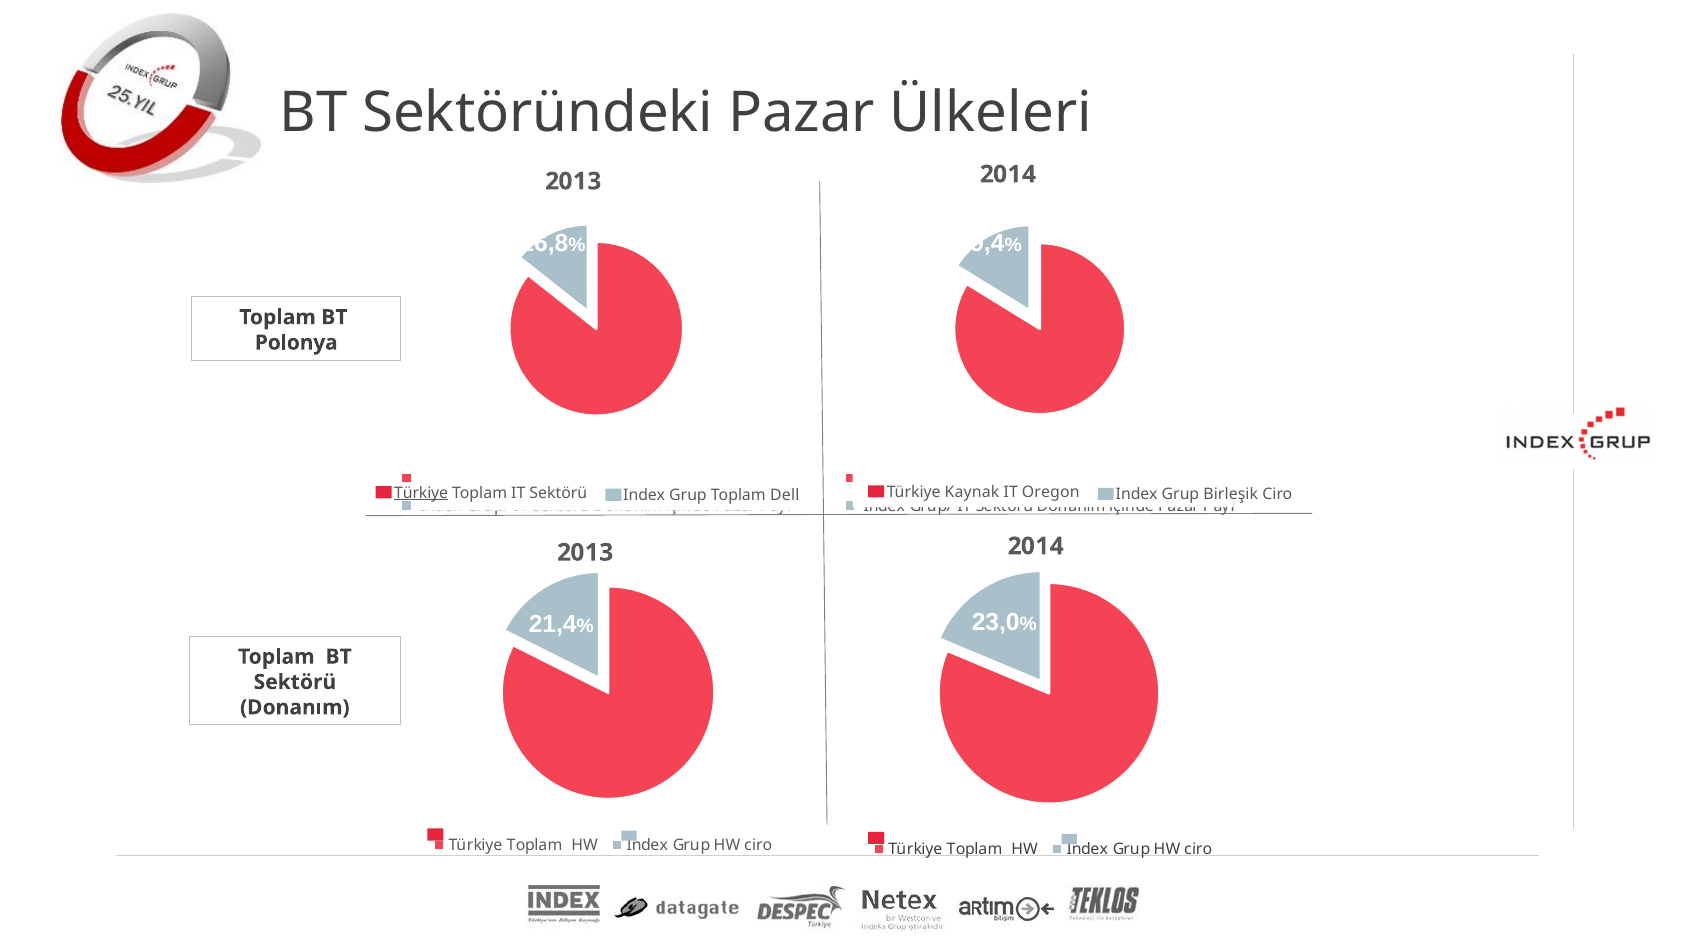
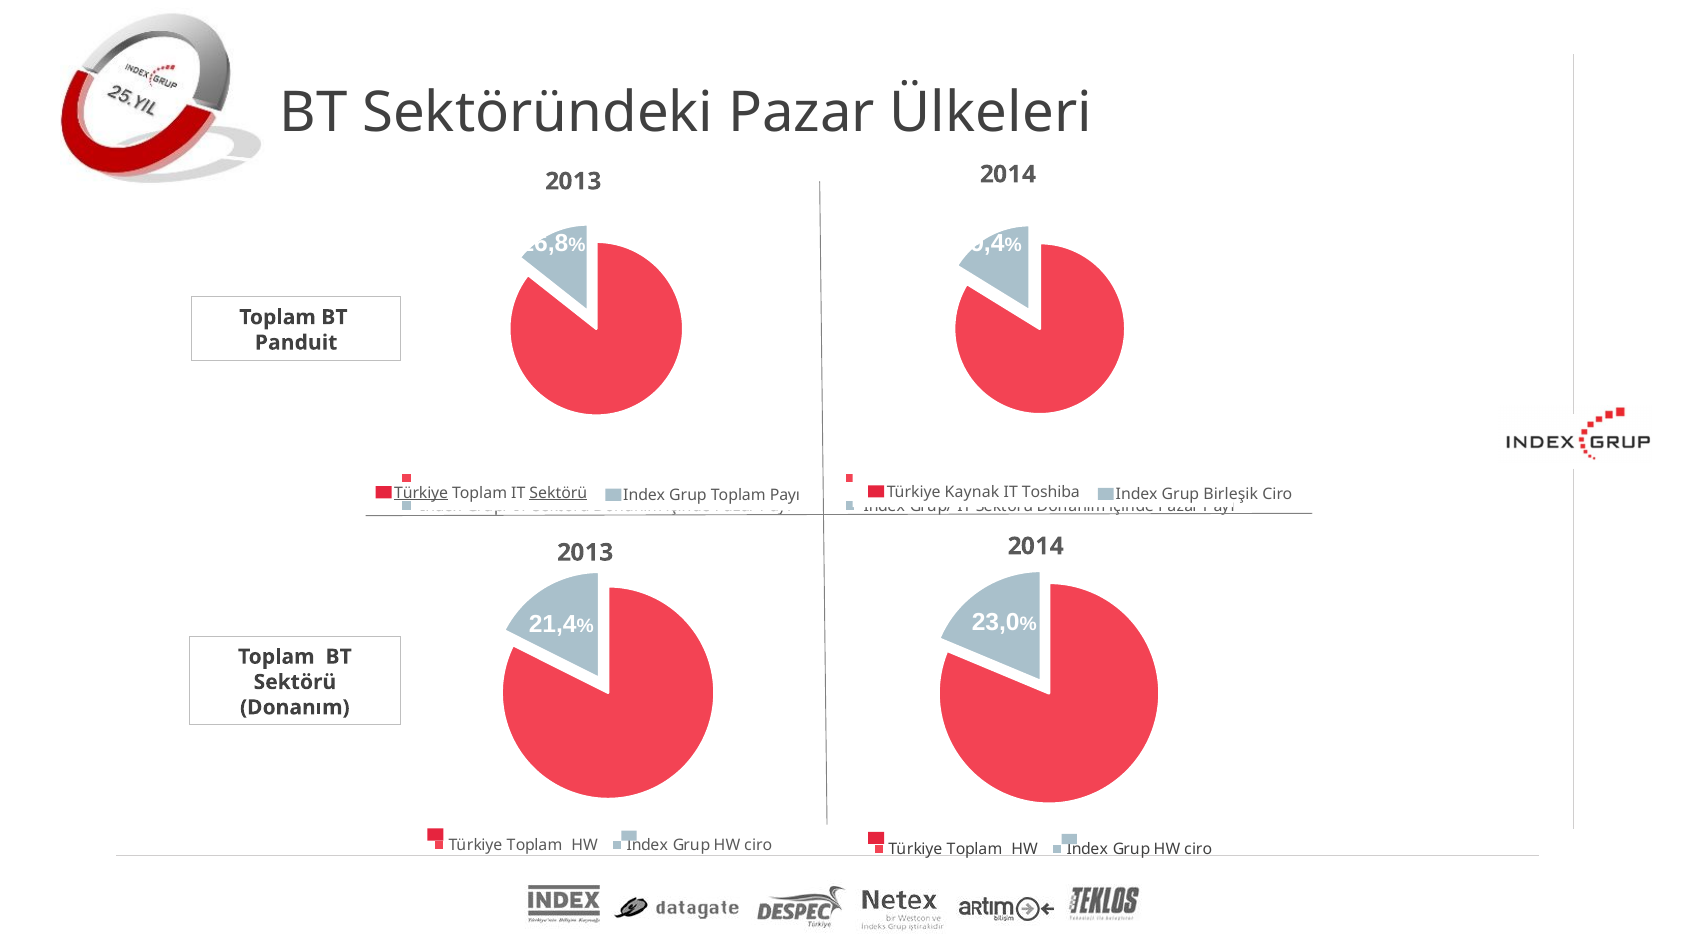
Polonya: Polonya -> Panduit (296, 343)
Sektörü underline: none -> present (558, 493)
Dell: Dell -> Payı (785, 496)
Oregon: Oregon -> Toshiba (1051, 492)
